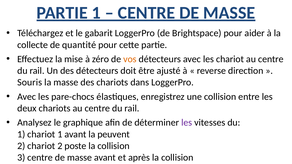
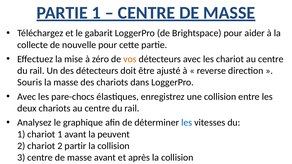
quantité: quantité -> nouvelle (79, 45)
les colour: purple -> blue (187, 123)
poste: poste -> partir (75, 146)
